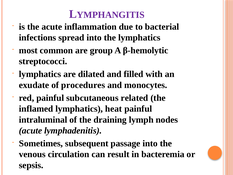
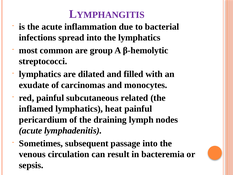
procedures: procedures -> carcinomas (83, 85)
intraluminal: intraluminal -> pericardium (43, 120)
